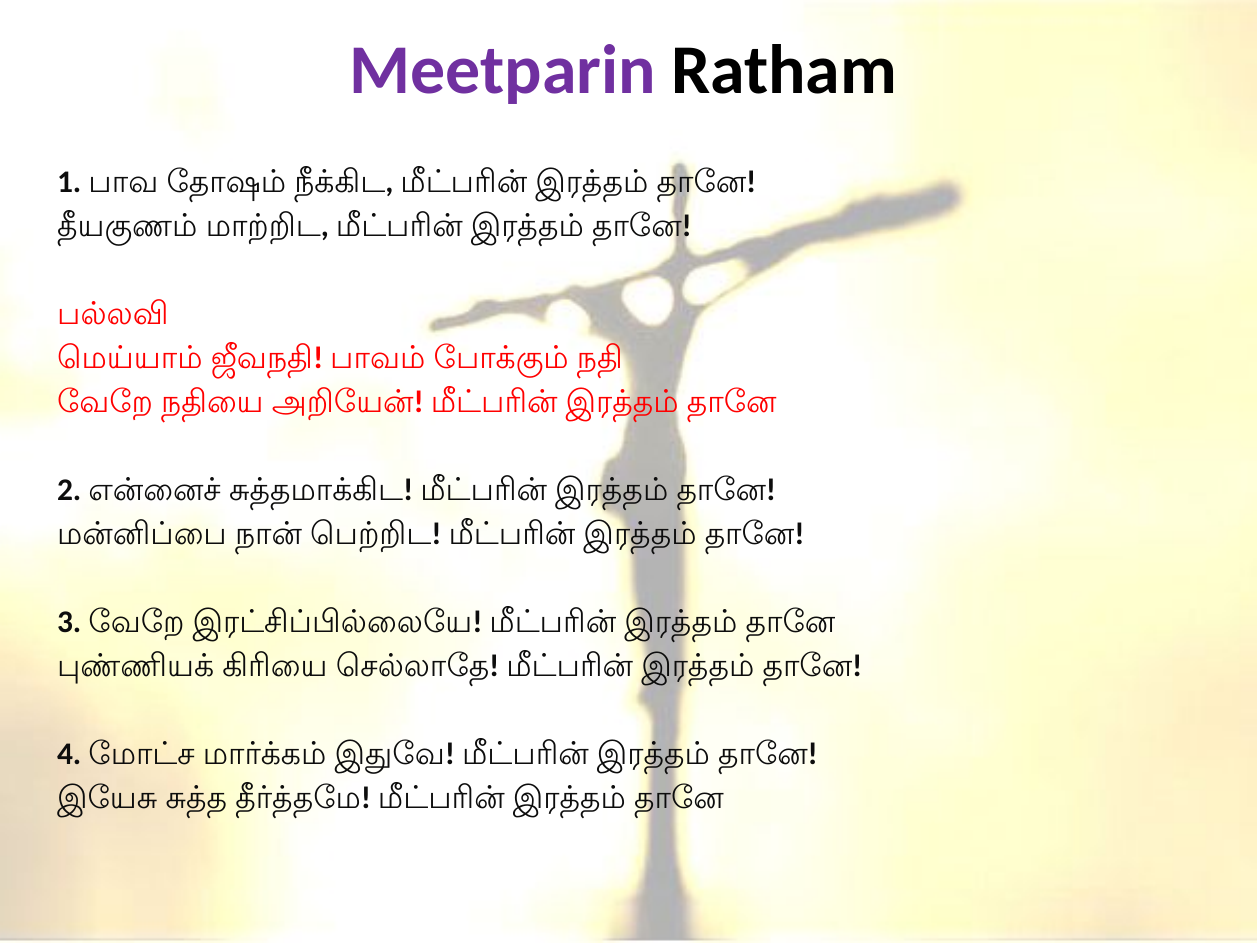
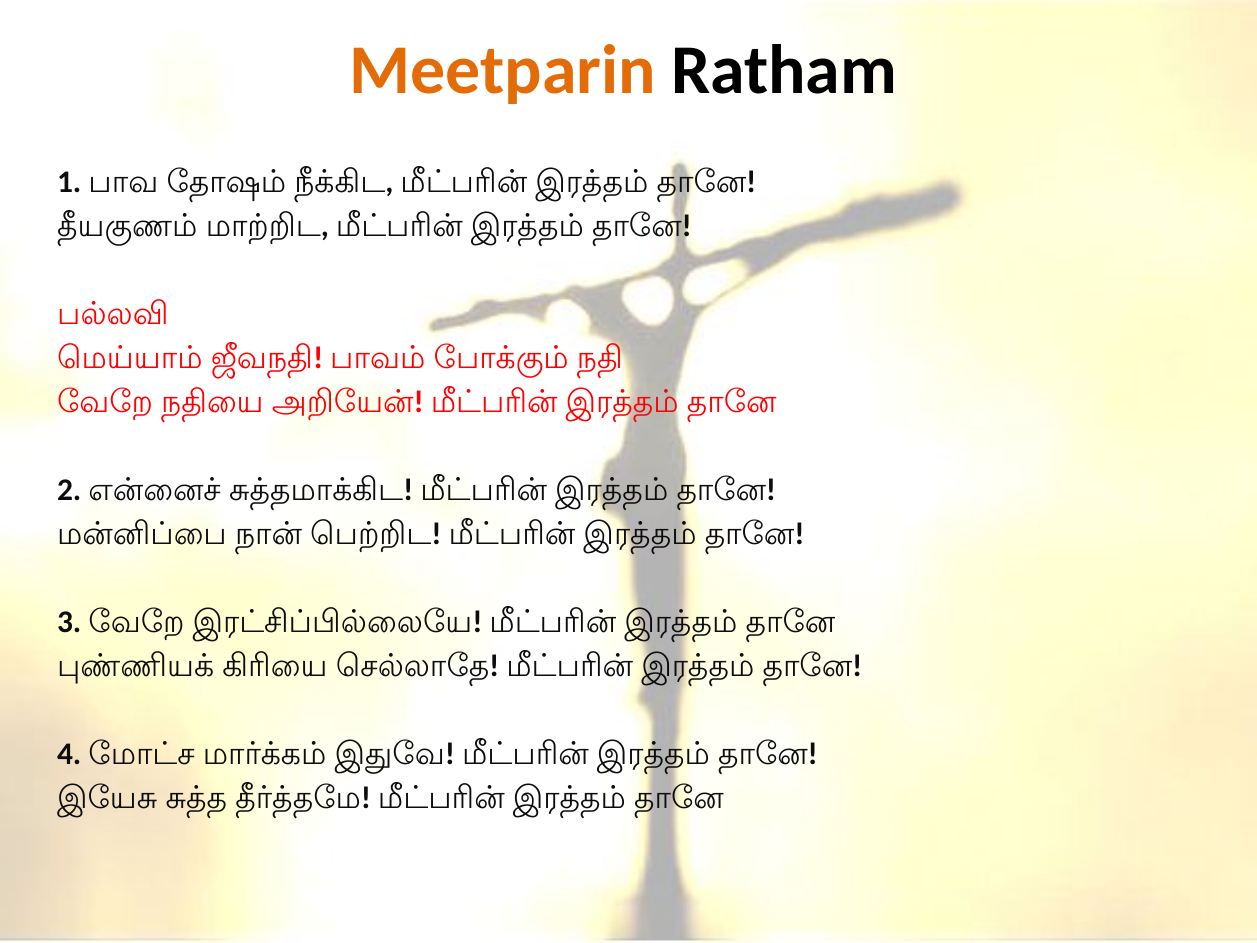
Meetparin colour: purple -> orange (503, 70)
